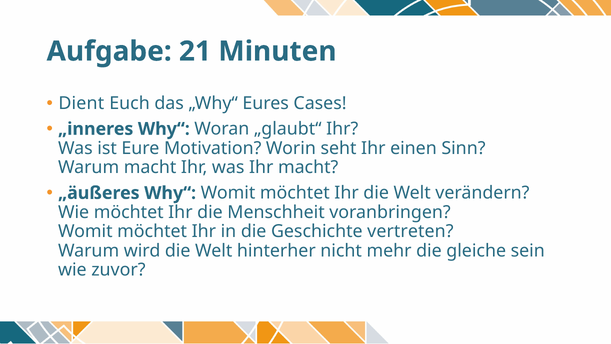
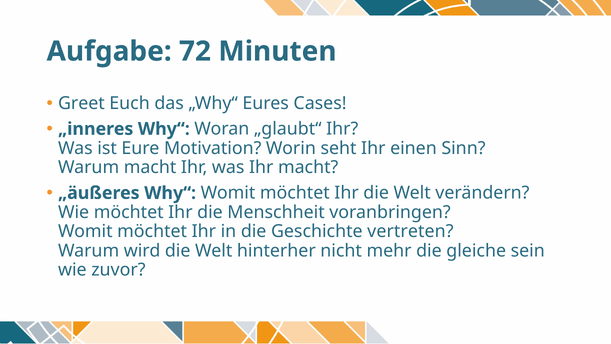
21: 21 -> 72 (195, 51)
Dient: Dient -> Greet (81, 103)
